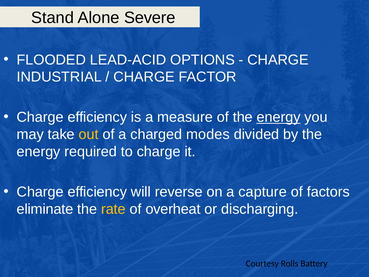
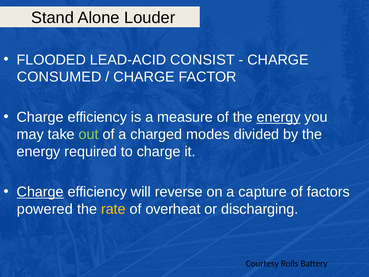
Severe: Severe -> Louder (150, 18)
OPTIONS: OPTIONS -> CONSIST (203, 60)
INDUSTRIAL: INDUSTRIAL -> CONSUMED (59, 77)
out colour: yellow -> light green (89, 134)
Charge underline: none -> present (40, 192)
eliminate: eliminate -> powered (45, 209)
